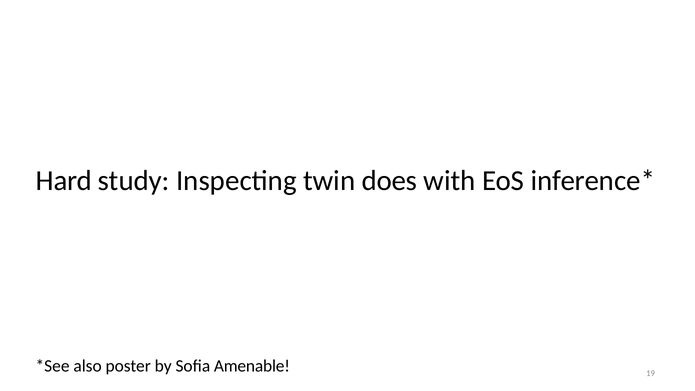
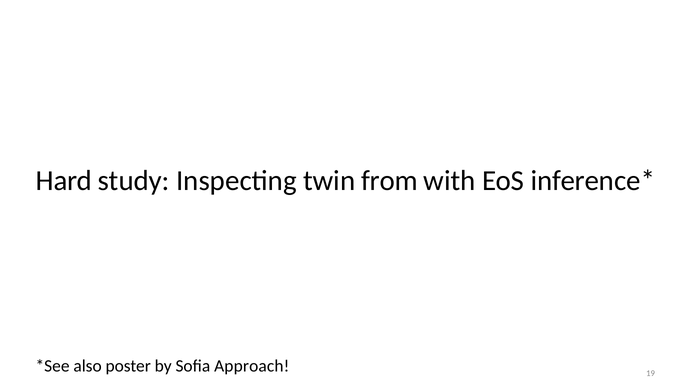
does: does -> from (390, 181)
Amenable: Amenable -> Approach (252, 366)
